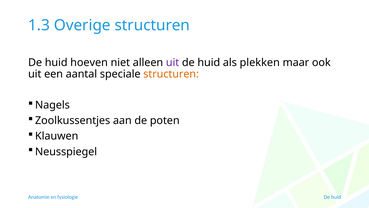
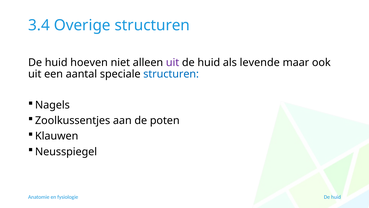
1.3: 1.3 -> 3.4 (39, 25)
plekken: plekken -> levende (260, 62)
structuren colour: orange -> blue (171, 74)
